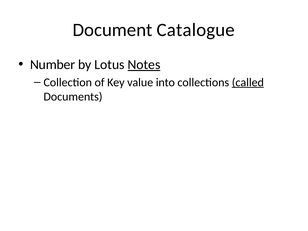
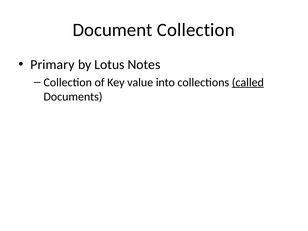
Document Catalogue: Catalogue -> Collection (196, 30)
Number: Number -> Primary (52, 65)
Notes underline: present -> none (144, 65)
